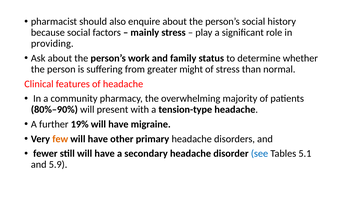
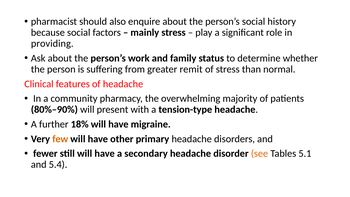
might: might -> remit (191, 69)
19%: 19% -> 18% (80, 124)
see colour: blue -> orange (259, 153)
5.9: 5.9 -> 5.4 (58, 164)
